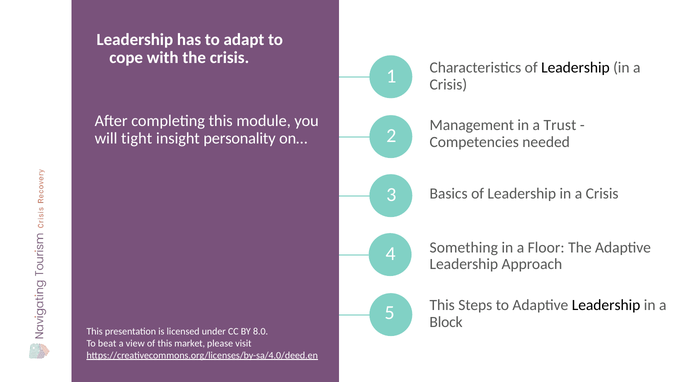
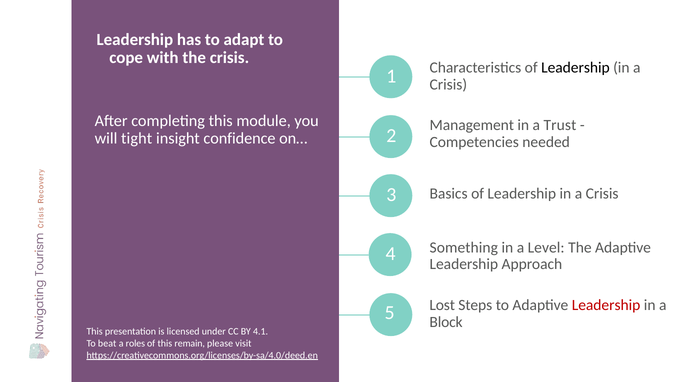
personality: personality -> confidence (240, 138)
Floor: Floor -> Level (546, 247)
This: This -> Lost (442, 305)
Leadership colour: black -> red (606, 305)
8.0: 8.0 -> 4.1 (261, 331)
view: view -> roles (135, 343)
market: market -> remain (190, 343)
